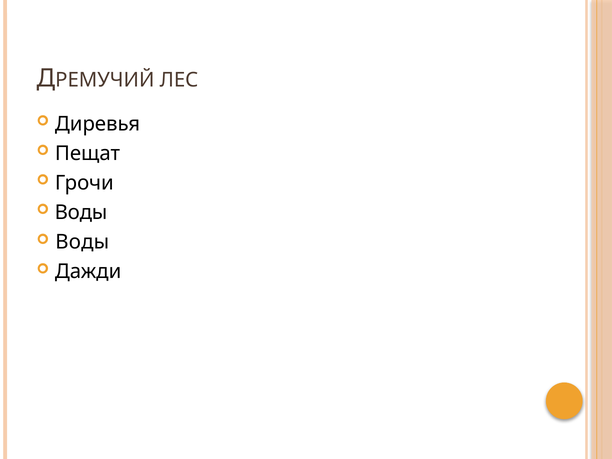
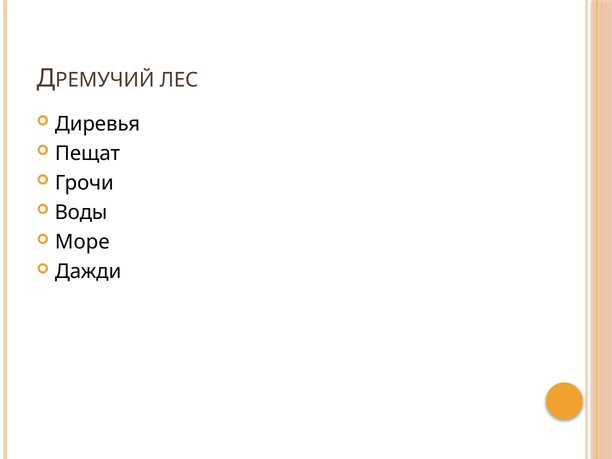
Воды: Воды -> Море (82, 242)
